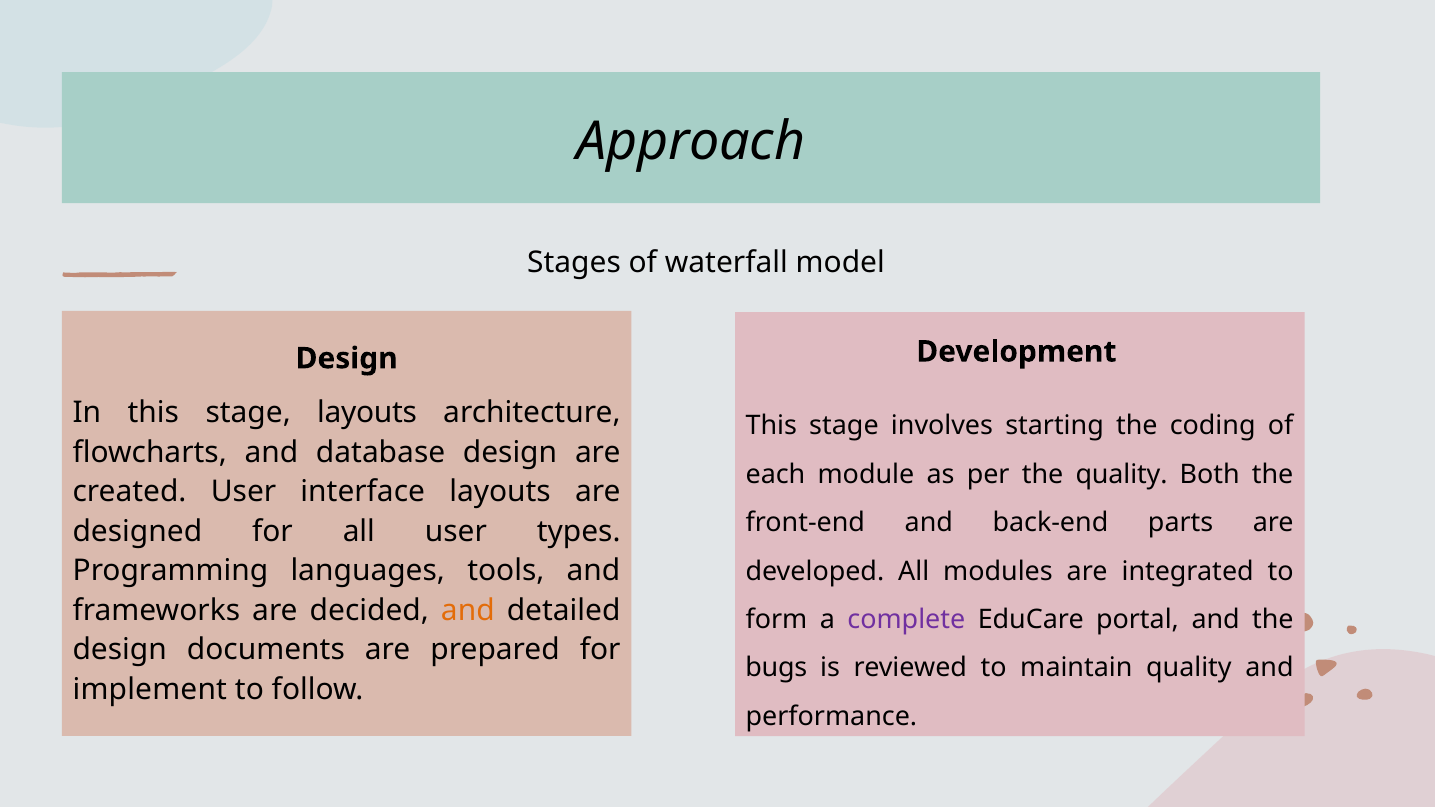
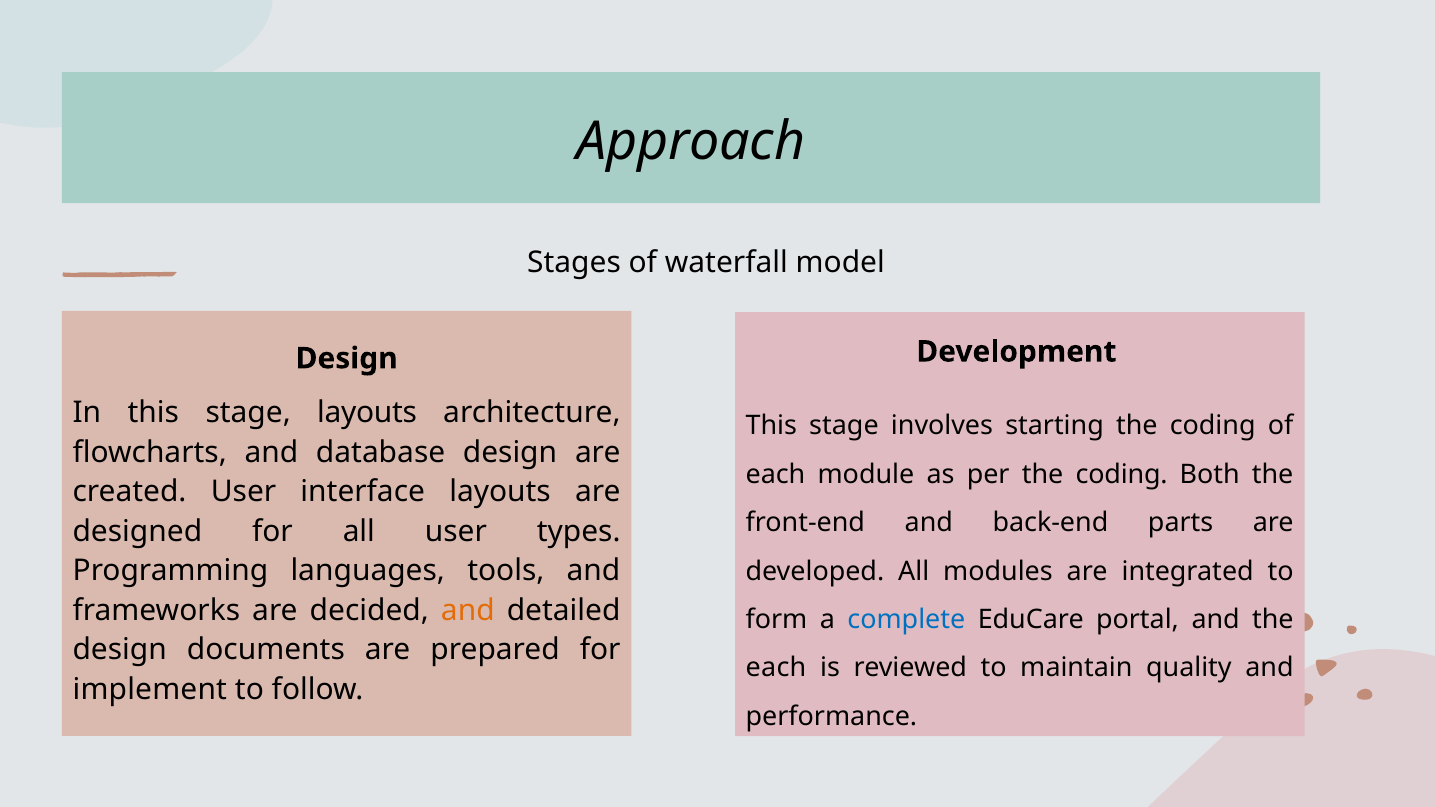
per the quality: quality -> coding (1122, 474)
complete colour: purple -> blue (906, 620)
bugs: bugs -> each (776, 668)
